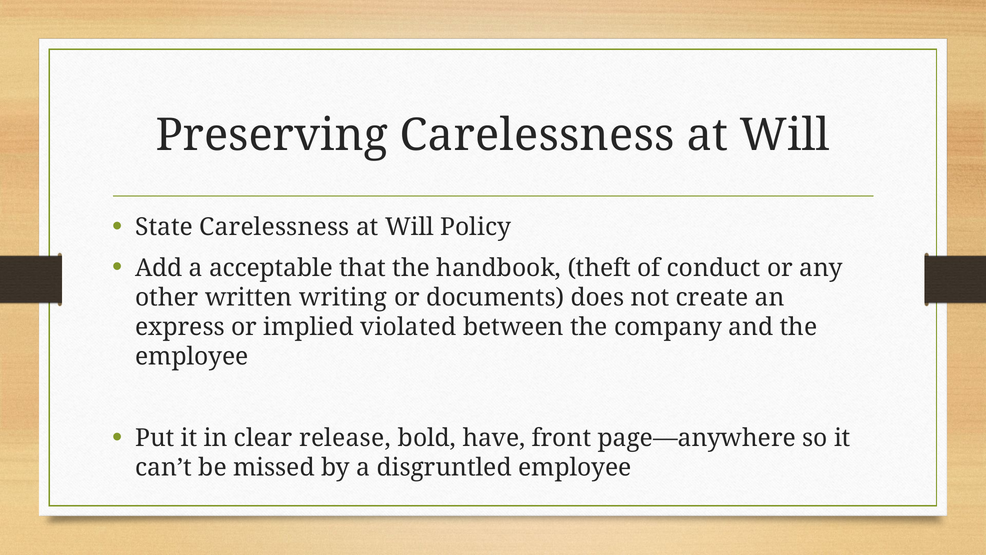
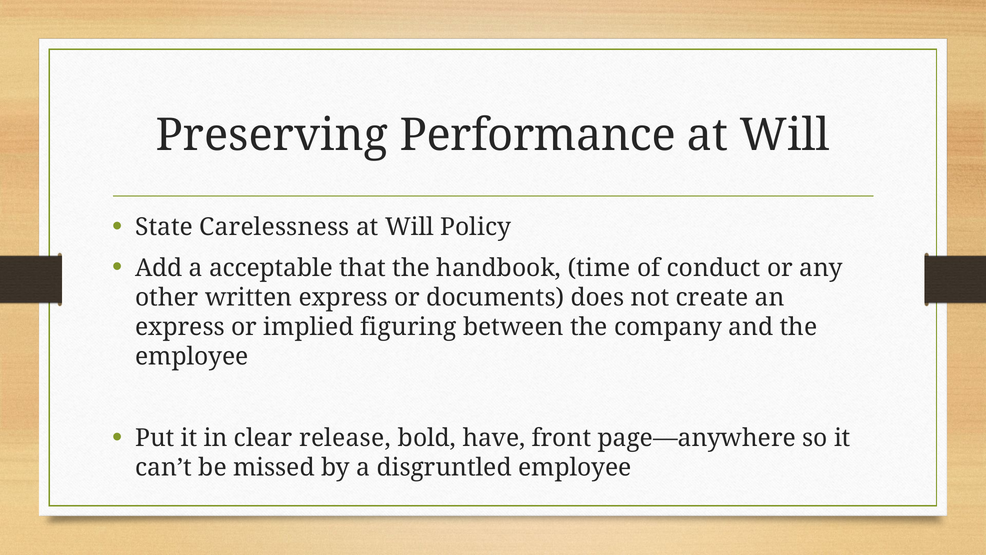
Preserving Carelessness: Carelessness -> Performance (538, 135)
theft: theft -> time (599, 268)
written writing: writing -> express (343, 297)
violated: violated -> figuring (408, 327)
